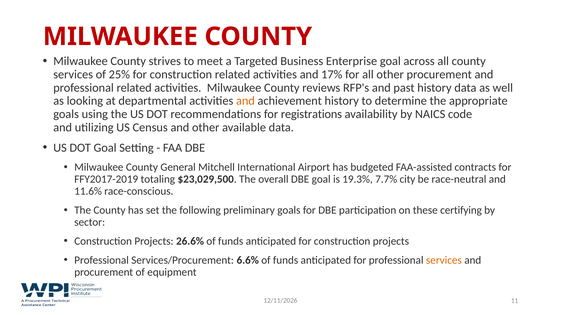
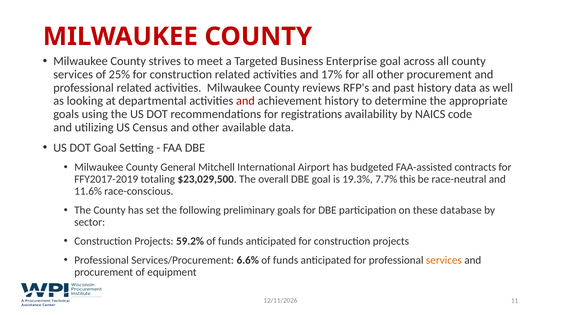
and colour: orange -> red (245, 101)
city: city -> this (407, 180)
certifying: certifying -> database (461, 211)
26.6%: 26.6% -> 59.2% (190, 242)
